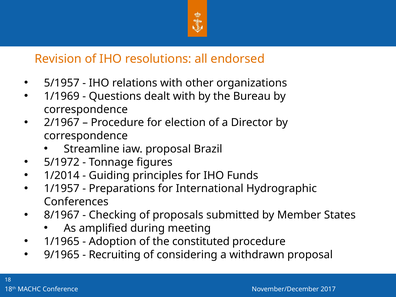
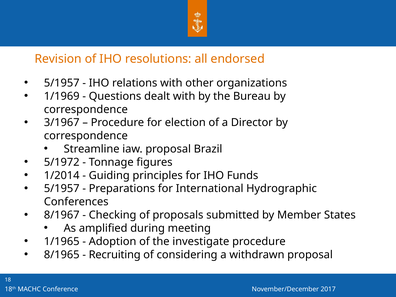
2/1967: 2/1967 -> 3/1967 (62, 123)
1/1957: 1/1957 -> 5/1957 (62, 189)
constituted: constituted -> investigate (201, 241)
9/1965: 9/1965 -> 8/1965 (62, 255)
